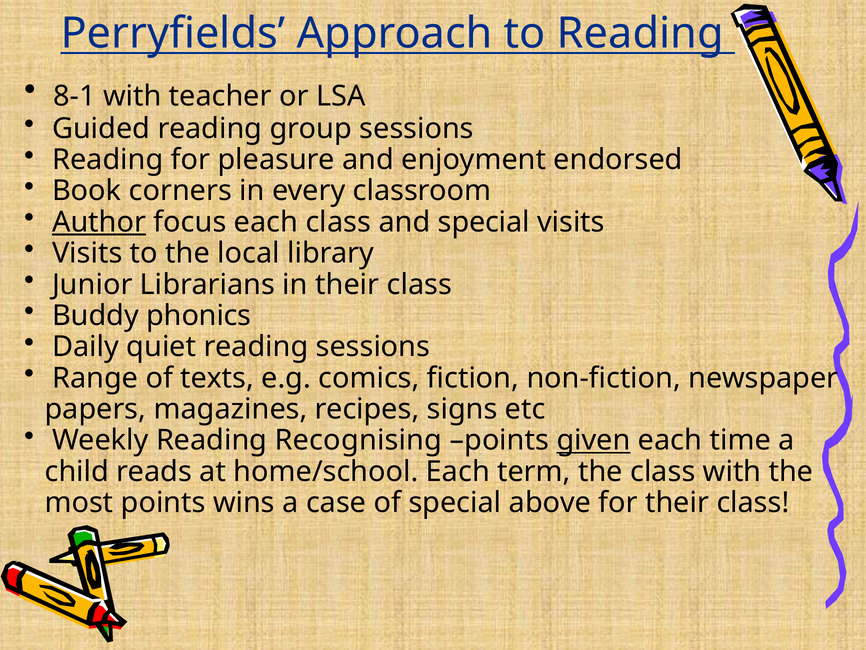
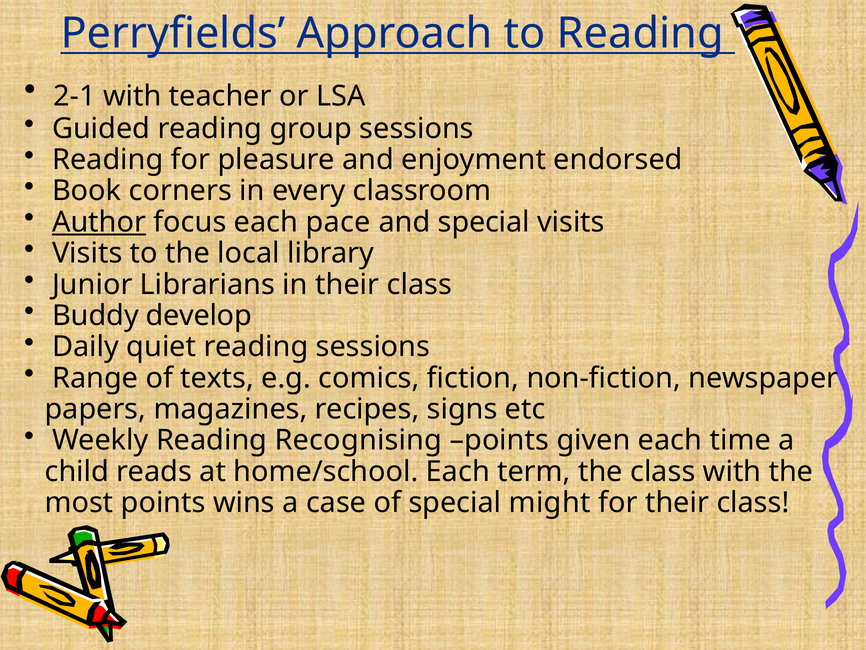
8-1: 8-1 -> 2-1 (74, 96)
each class: class -> pace (338, 222)
phonics: phonics -> develop (199, 315)
given underline: present -> none (594, 440)
above: above -> might (550, 502)
